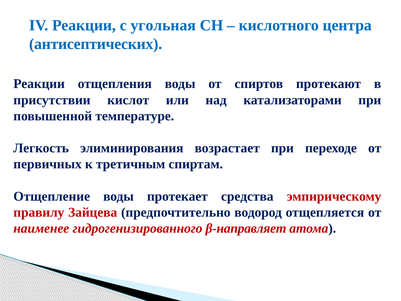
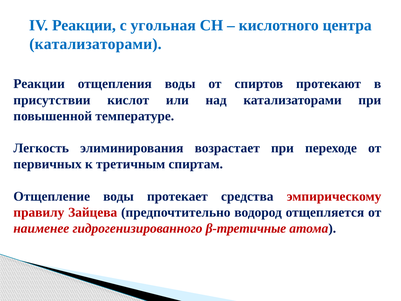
антисептических: антисептических -> катализаторами (95, 44)
β-направляет: β-направляет -> β-третичные (246, 228)
